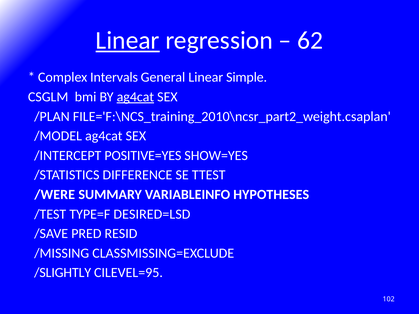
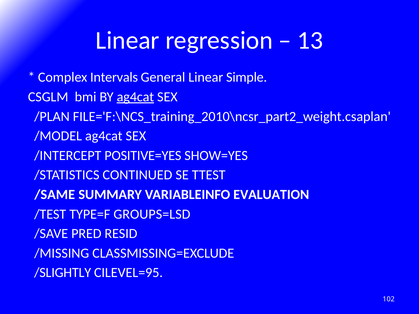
Linear underline: present -> none (128, 41)
62: 62 -> 13 (310, 41)
DIFFERENCE: DIFFERENCE -> CONTINUED (137, 175)
/WERE: /WERE -> /SAME (55, 195)
HYPOTHESES: HYPOTHESES -> EVALUATION (271, 195)
DESIRED=LSD: DESIRED=LSD -> GROUPS=LSD (152, 214)
